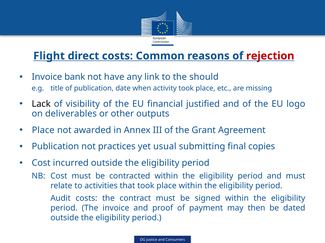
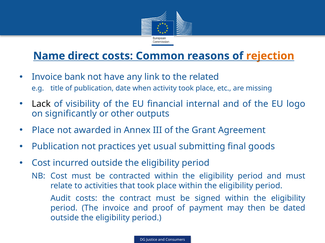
Flight: Flight -> Name (49, 56)
rejection colour: red -> orange (270, 56)
should: should -> related (204, 77)
justified: justified -> internal (203, 104)
deliverables: deliverables -> significantly (71, 114)
copies: copies -> goods (262, 147)
